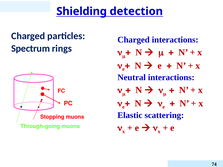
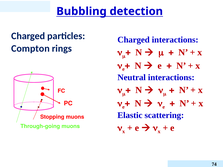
Shielding: Shielding -> Bubbling (82, 11)
Spectrum: Spectrum -> Compton (30, 49)
